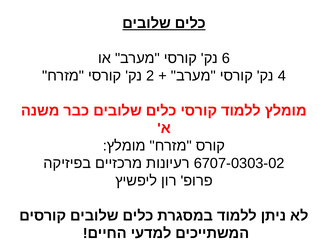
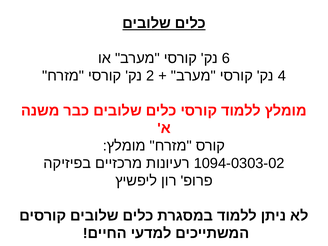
6707-0303-02: 6707-0303-02 -> 1094-0303-02 (239, 163)
